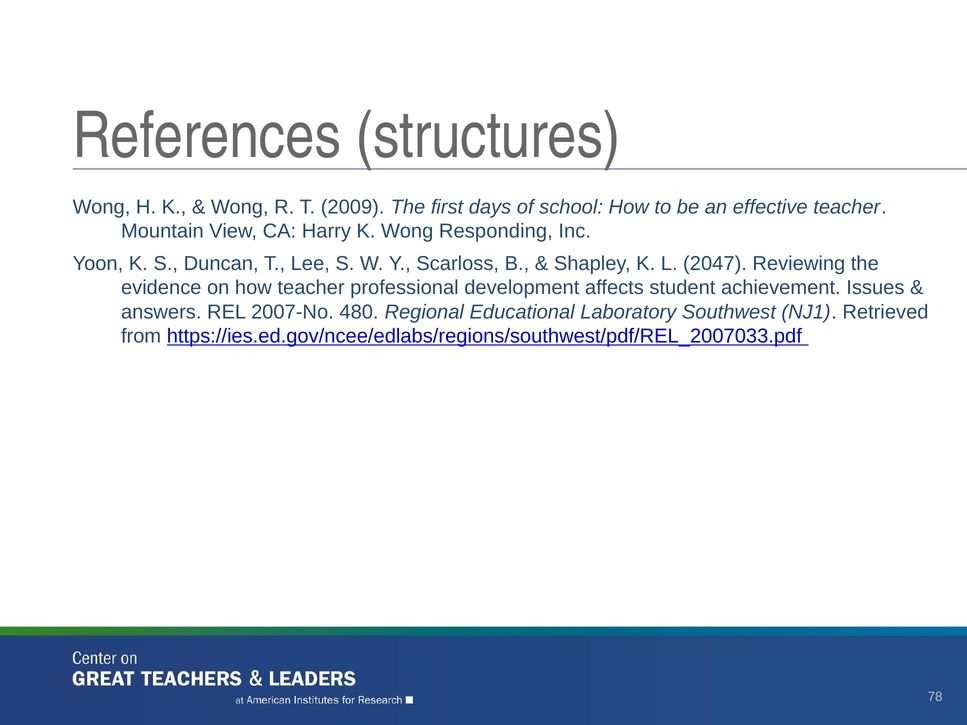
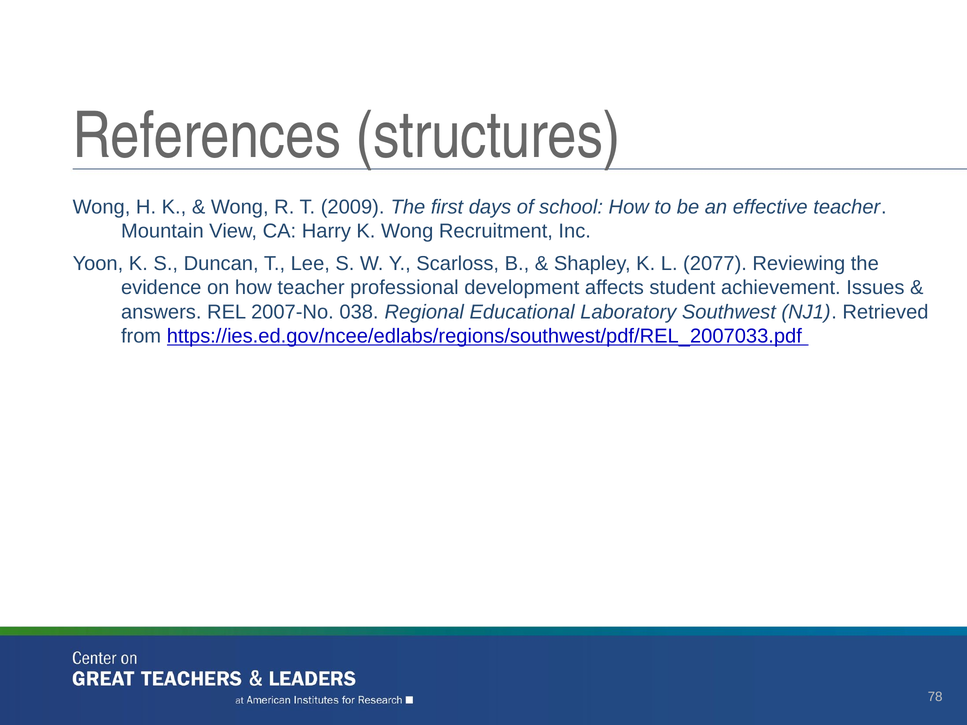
Responding: Responding -> Recruitment (496, 231)
2047: 2047 -> 2077 (715, 264)
480: 480 -> 038 (359, 312)
